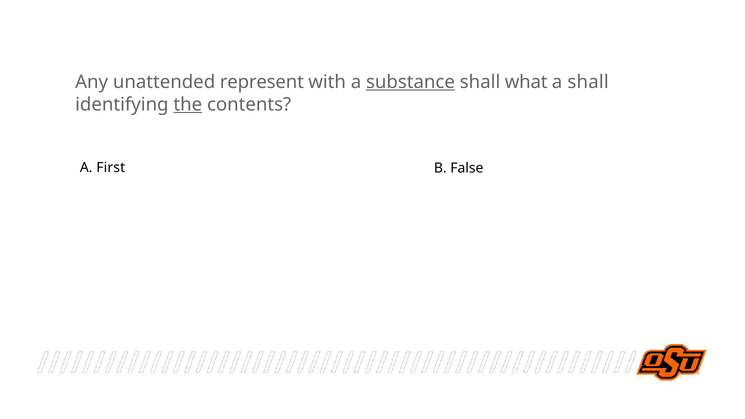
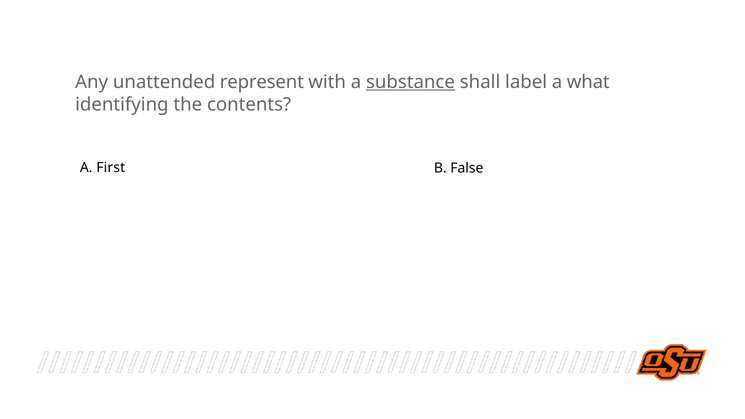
what: what -> label (526, 82)
a shall: shall -> what (588, 82)
the underline: present -> none (188, 105)
